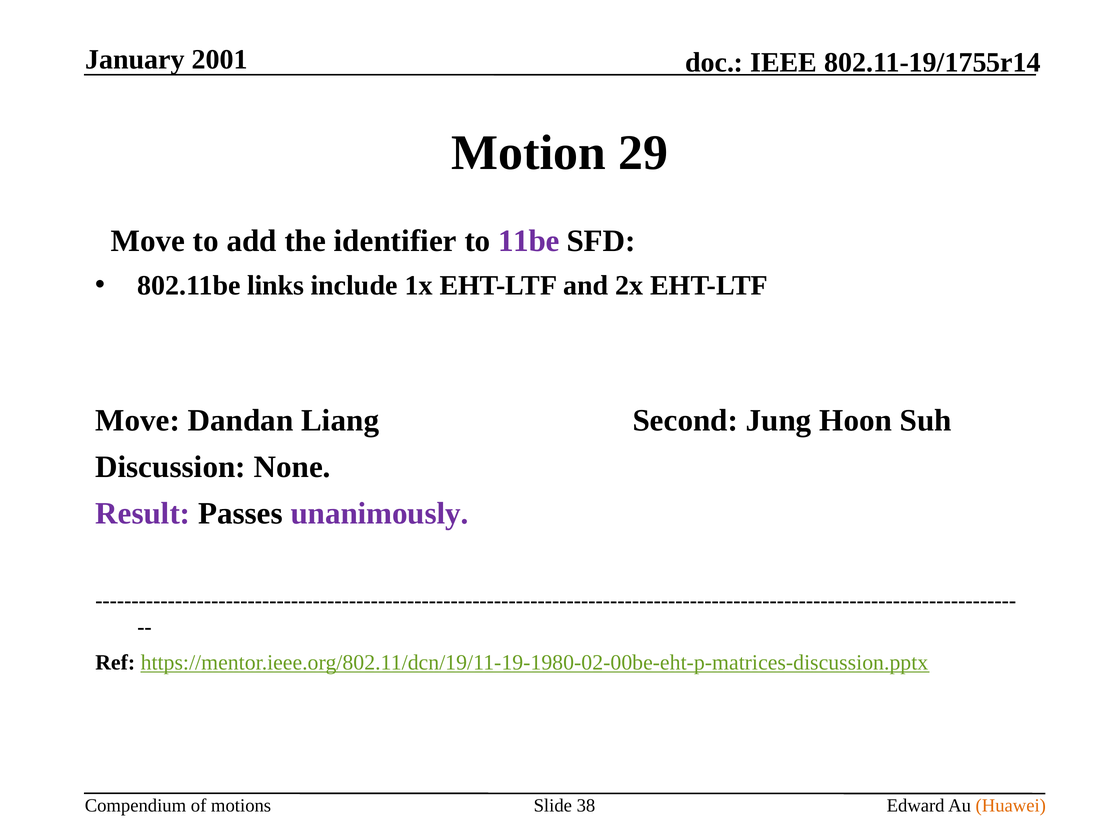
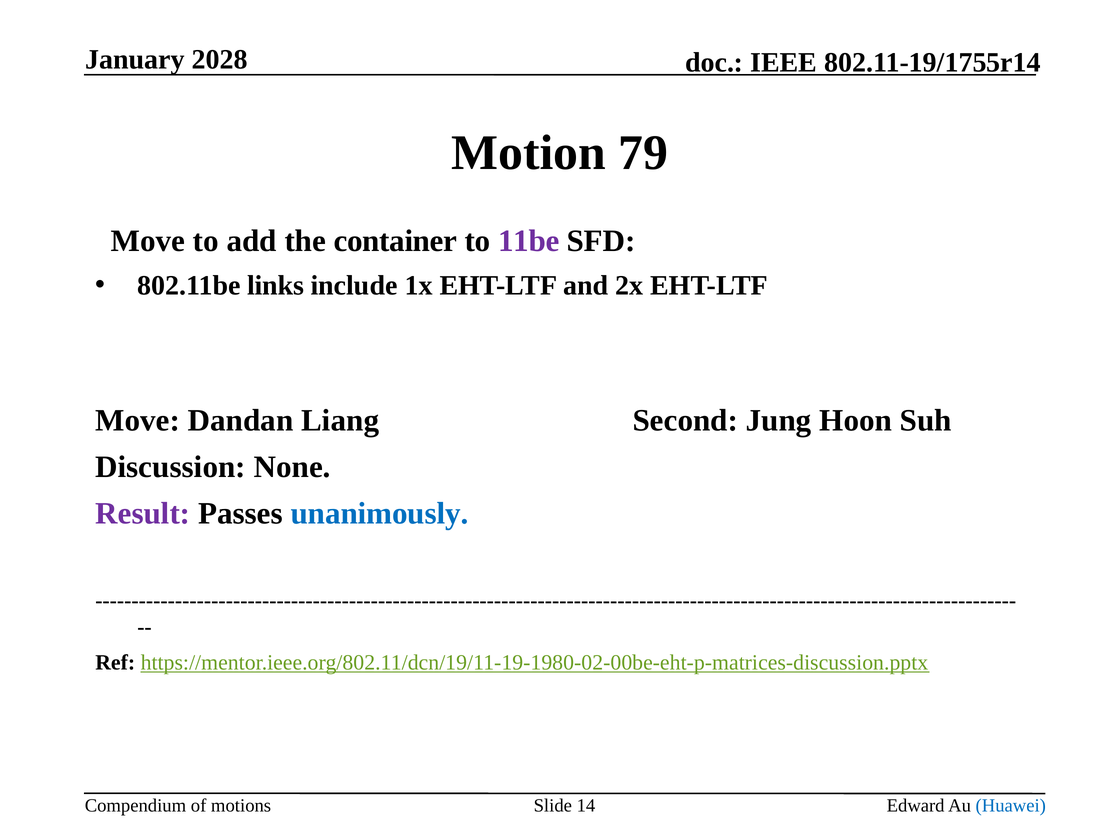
2001: 2001 -> 2028 (220, 59)
29: 29 -> 79 (643, 153)
identifier: identifier -> container (395, 241)
unanimously colour: purple -> blue (380, 514)
38: 38 -> 14 (586, 806)
Huawei colour: orange -> blue (1011, 806)
